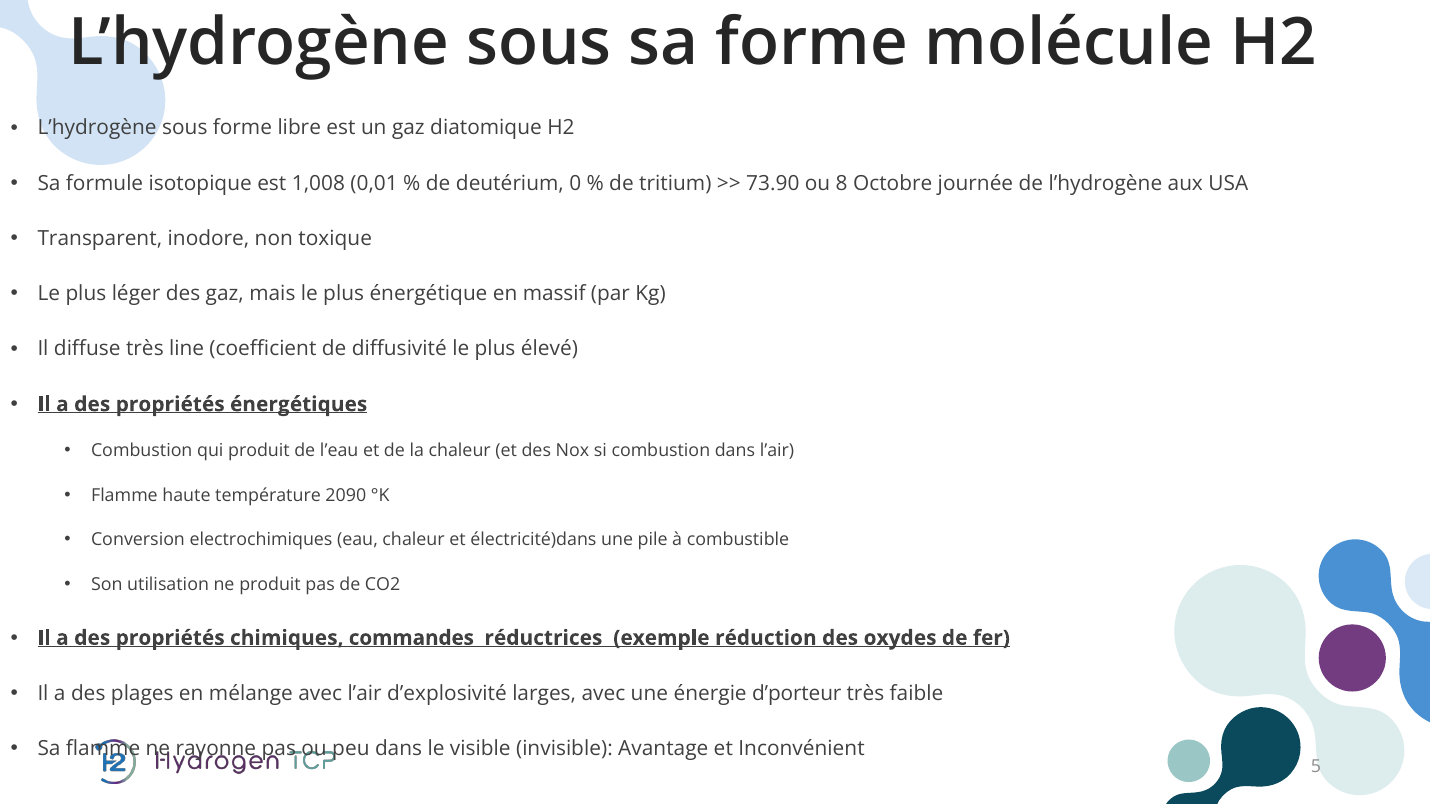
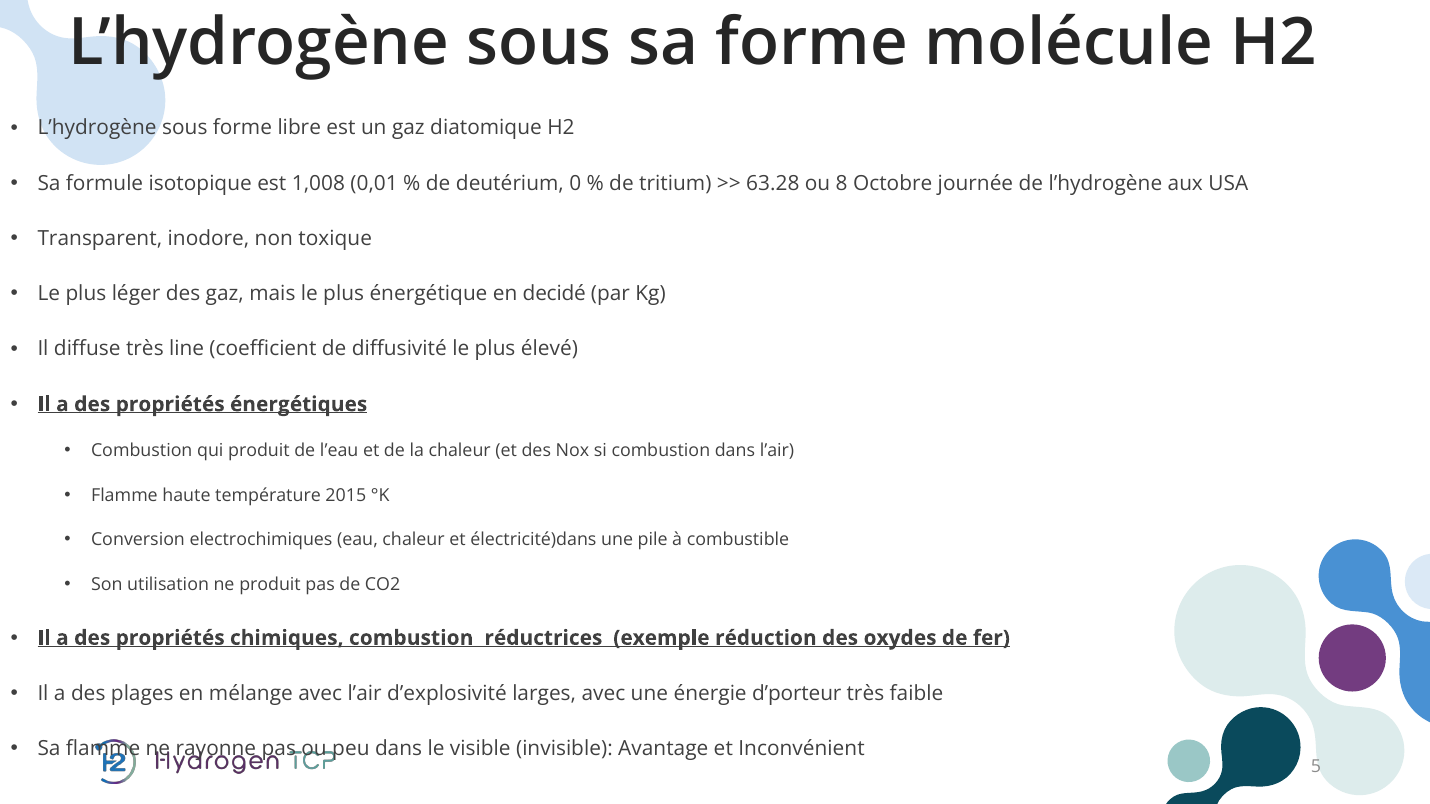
73.90: 73.90 -> 63.28 (773, 183)
massif: massif -> decidé (554, 294)
2090: 2090 -> 2015 (346, 495)
chimiques commandes: commandes -> combustion (411, 638)
